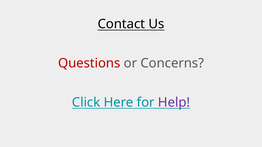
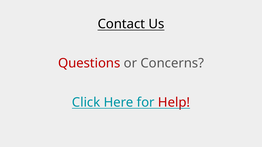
Help colour: purple -> red (174, 103)
